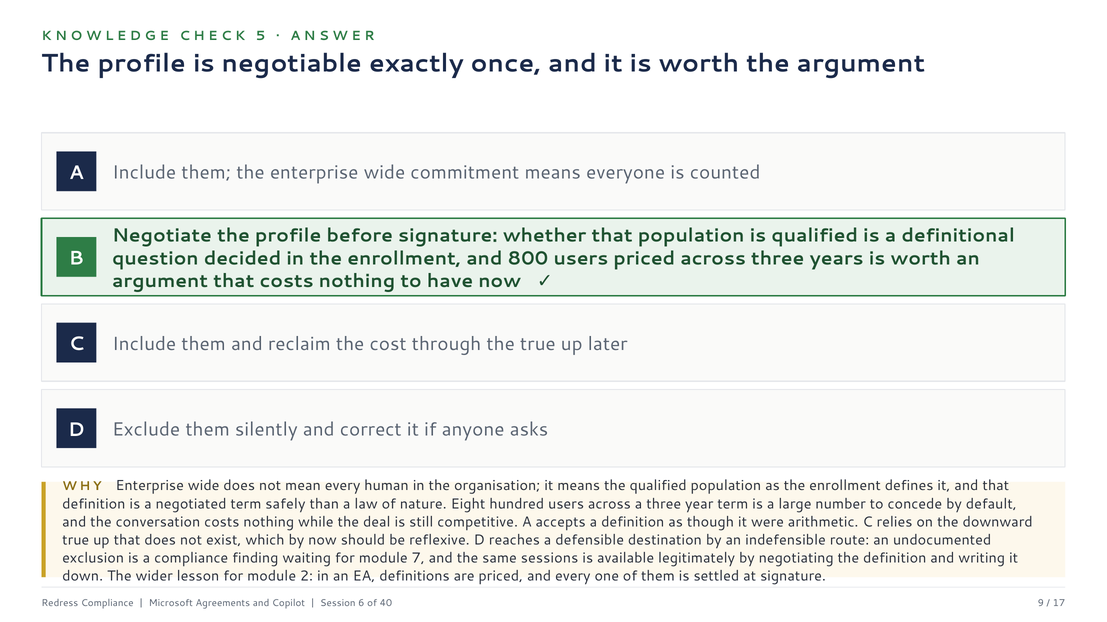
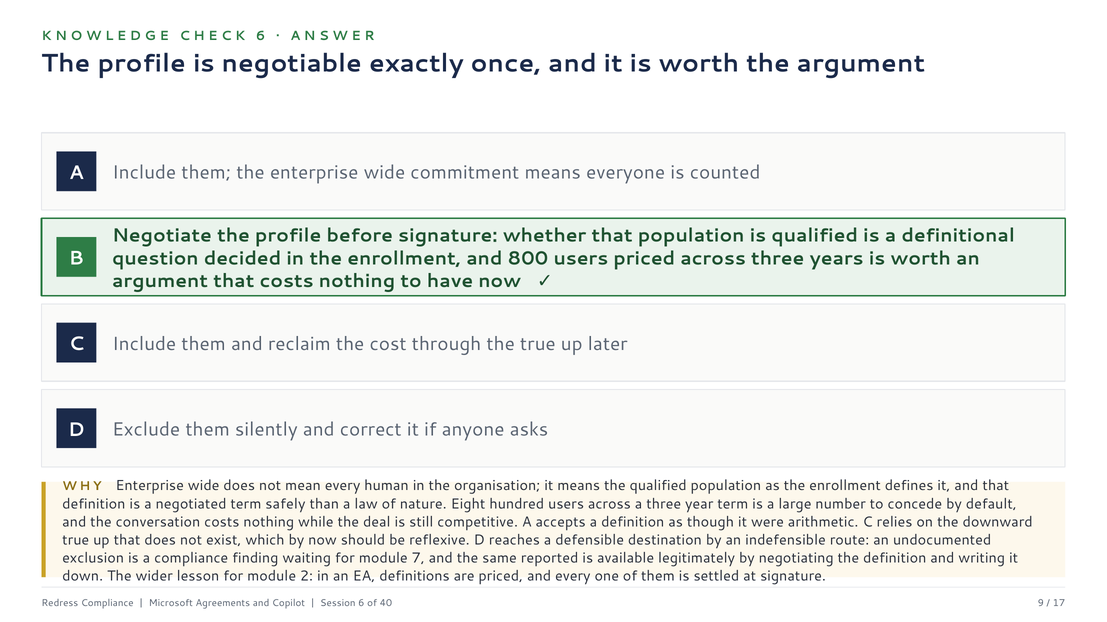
5: 5 -> 6 (261, 36)
sessions: sessions -> reported (550, 559)
